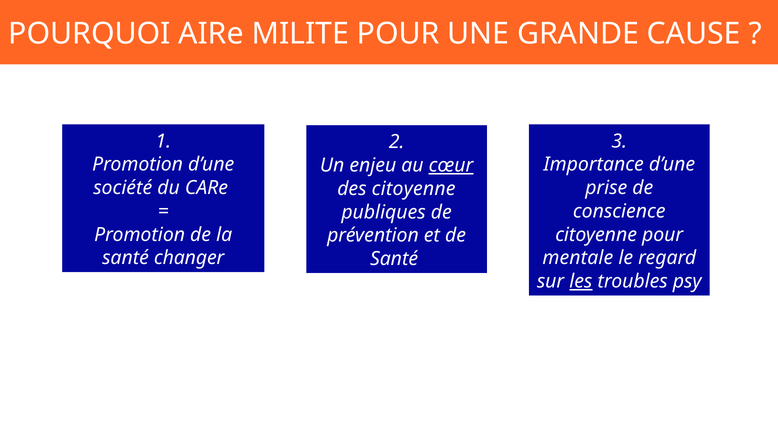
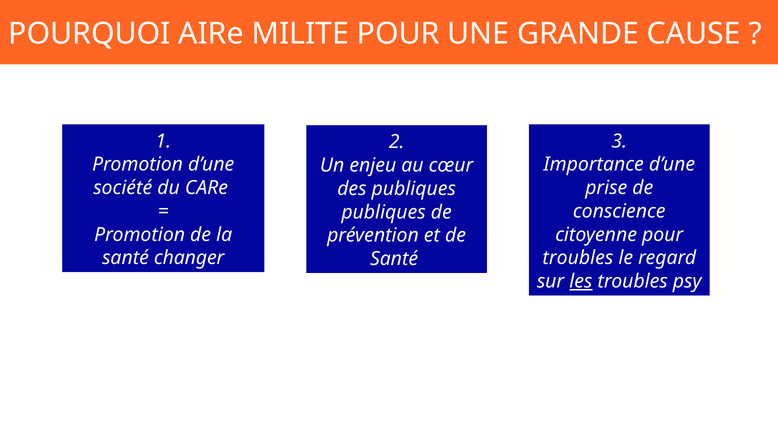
cœur underline: present -> none (451, 165)
des citoyenne: citoyenne -> publiques (414, 189)
mentale: mentale -> troubles (578, 258)
